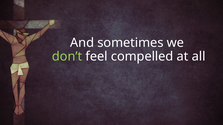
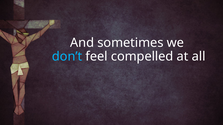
don’t colour: light green -> light blue (67, 57)
